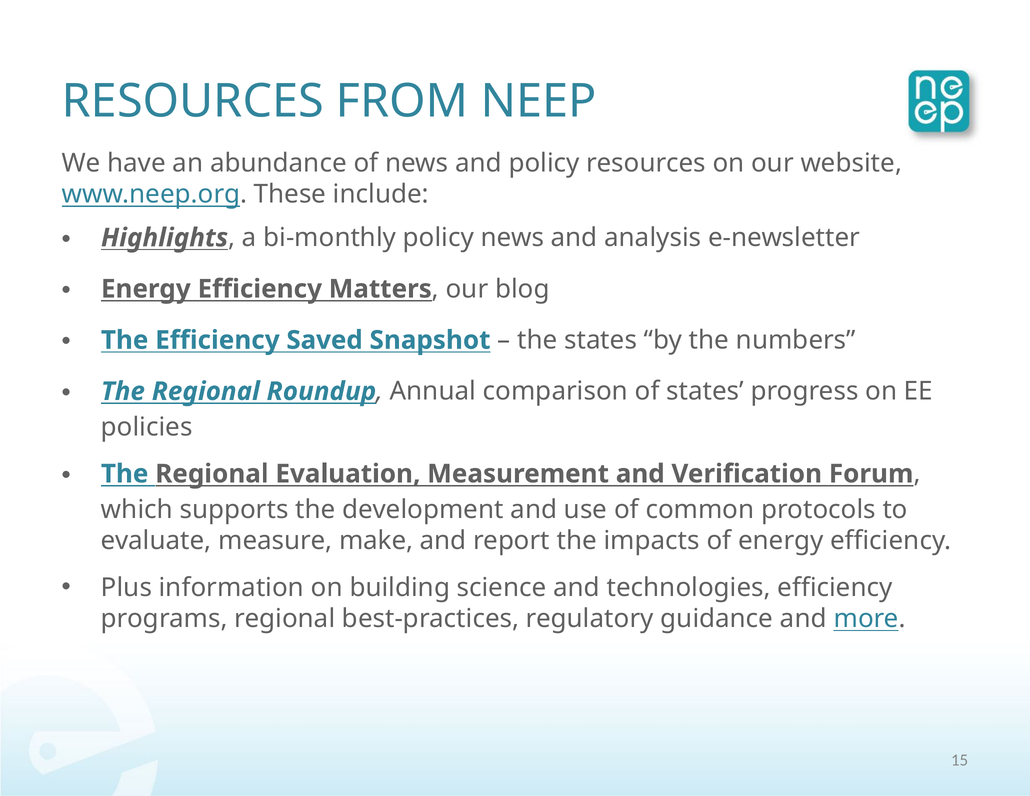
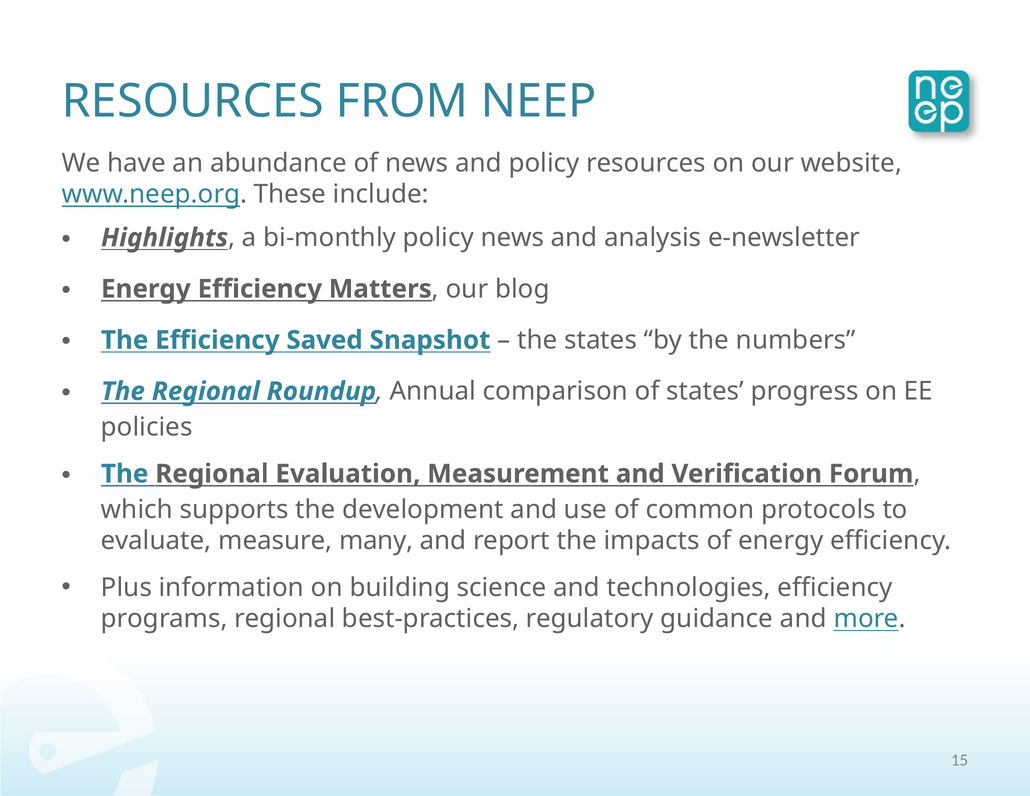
make: make -> many (376, 541)
